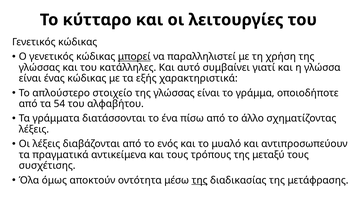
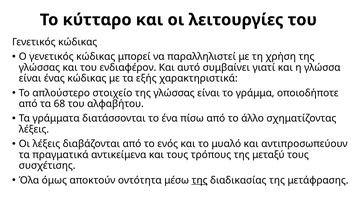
μπορεί underline: present -> none (134, 57)
κατάλληλες: κατάλληλες -> ενδιαφέρον (128, 67)
54: 54 -> 68 (59, 104)
